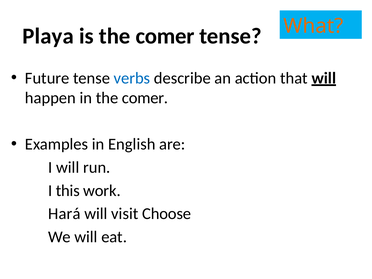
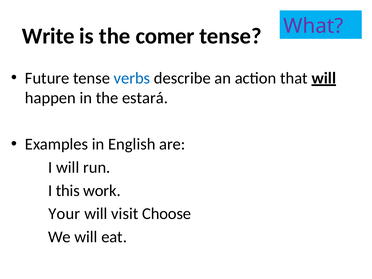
What colour: orange -> purple (313, 26)
Playa: Playa -> Write (48, 36)
in the comer: comer -> estará (145, 98)
Hará: Hará -> Your (64, 214)
